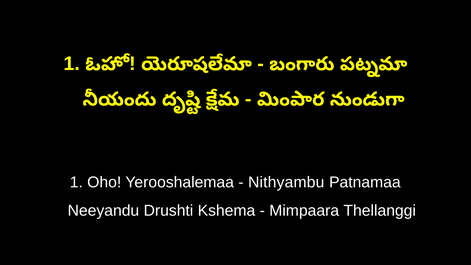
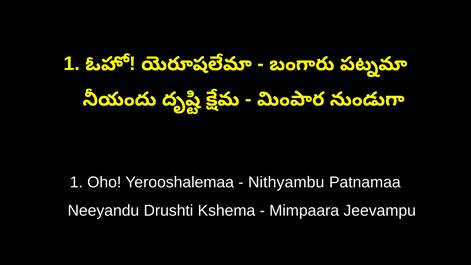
Thellanggi: Thellanggi -> Jeevampu (380, 211)
